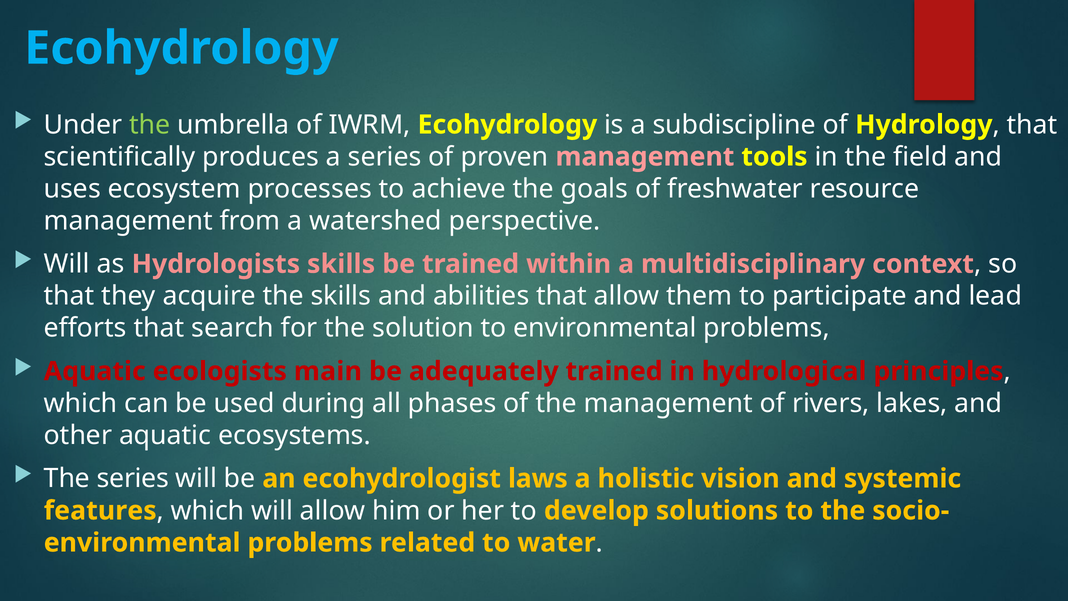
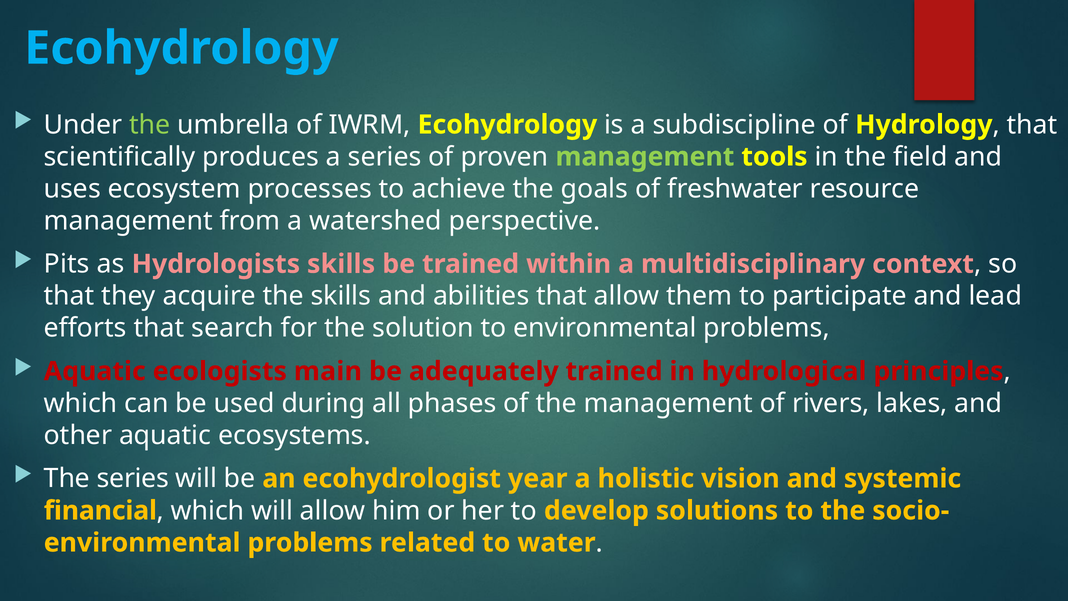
management colour: pink -> light green (645, 157)
Will: Will -> Pits (67, 264)
laws: laws -> year (538, 478)
features: features -> financial (100, 510)
